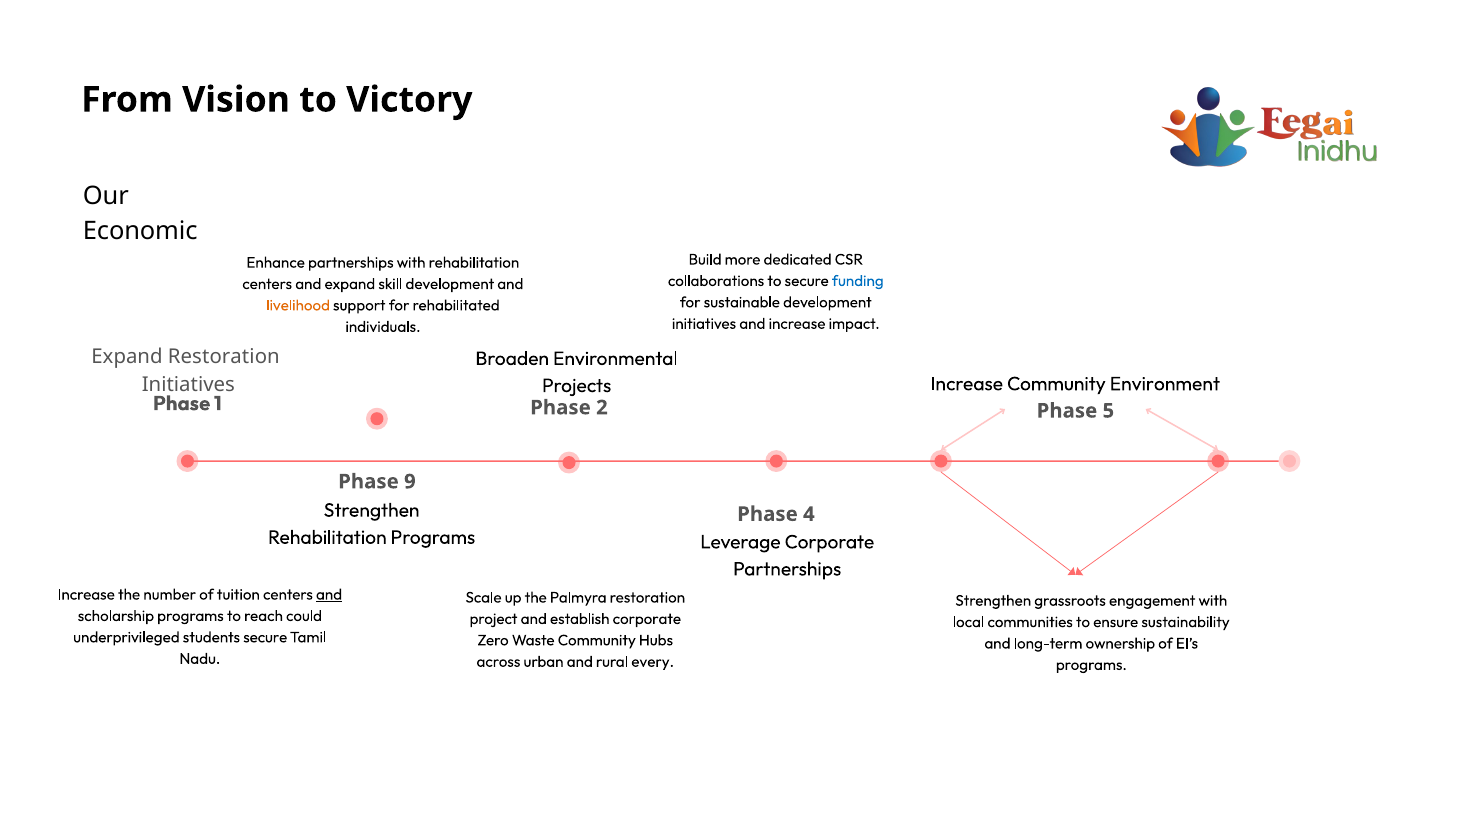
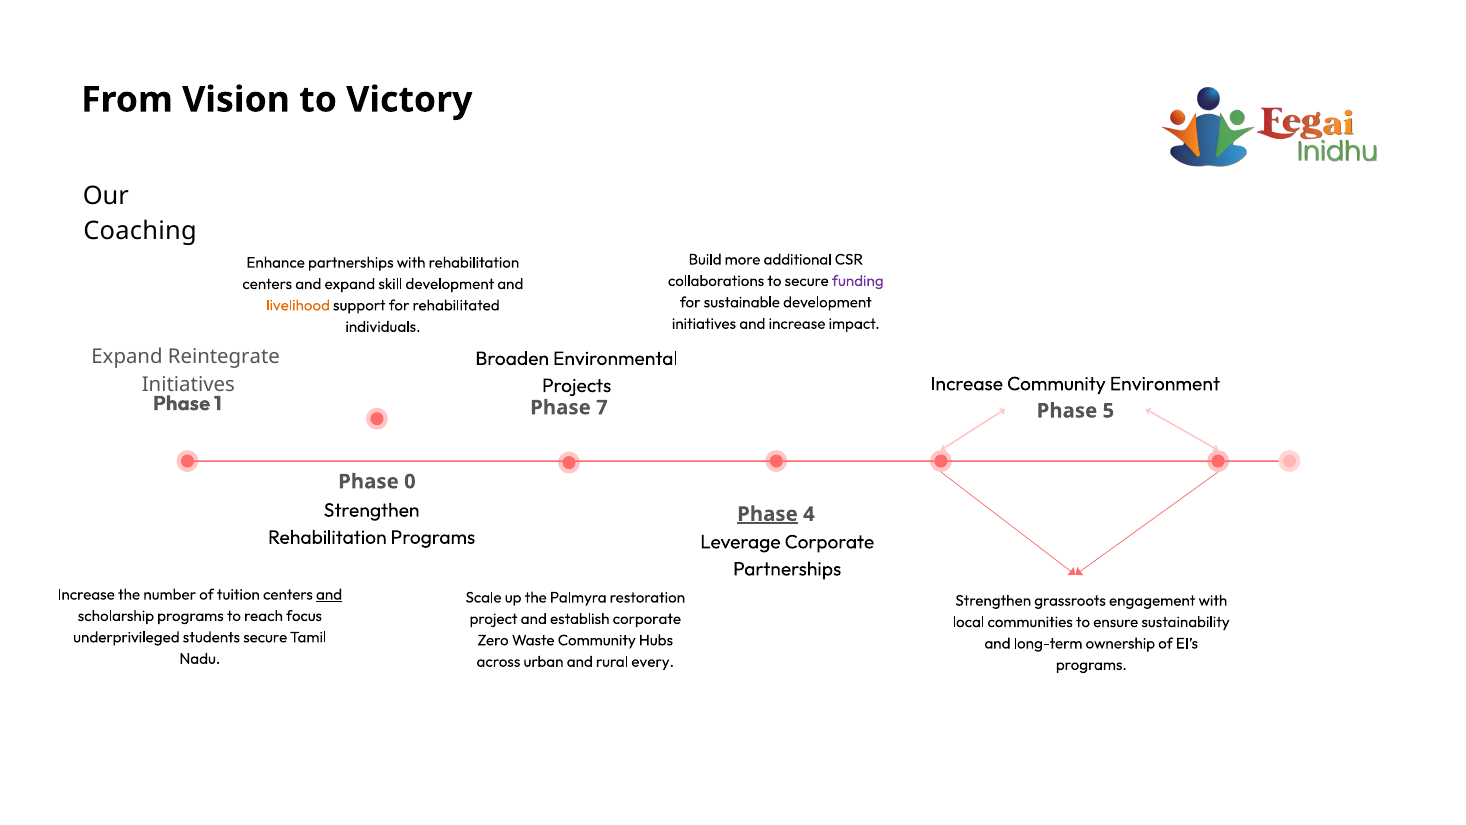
Economic: Economic -> Coaching (140, 231)
dedicated: dedicated -> additional (798, 259)
funding colour: blue -> purple (858, 281)
Expand Restoration: Restoration -> Reintegrate (224, 356)
2: 2 -> 7 (602, 407)
9: 9 -> 0 (410, 481)
Phase underline: none -> present (767, 514)
could: could -> focus (304, 616)
